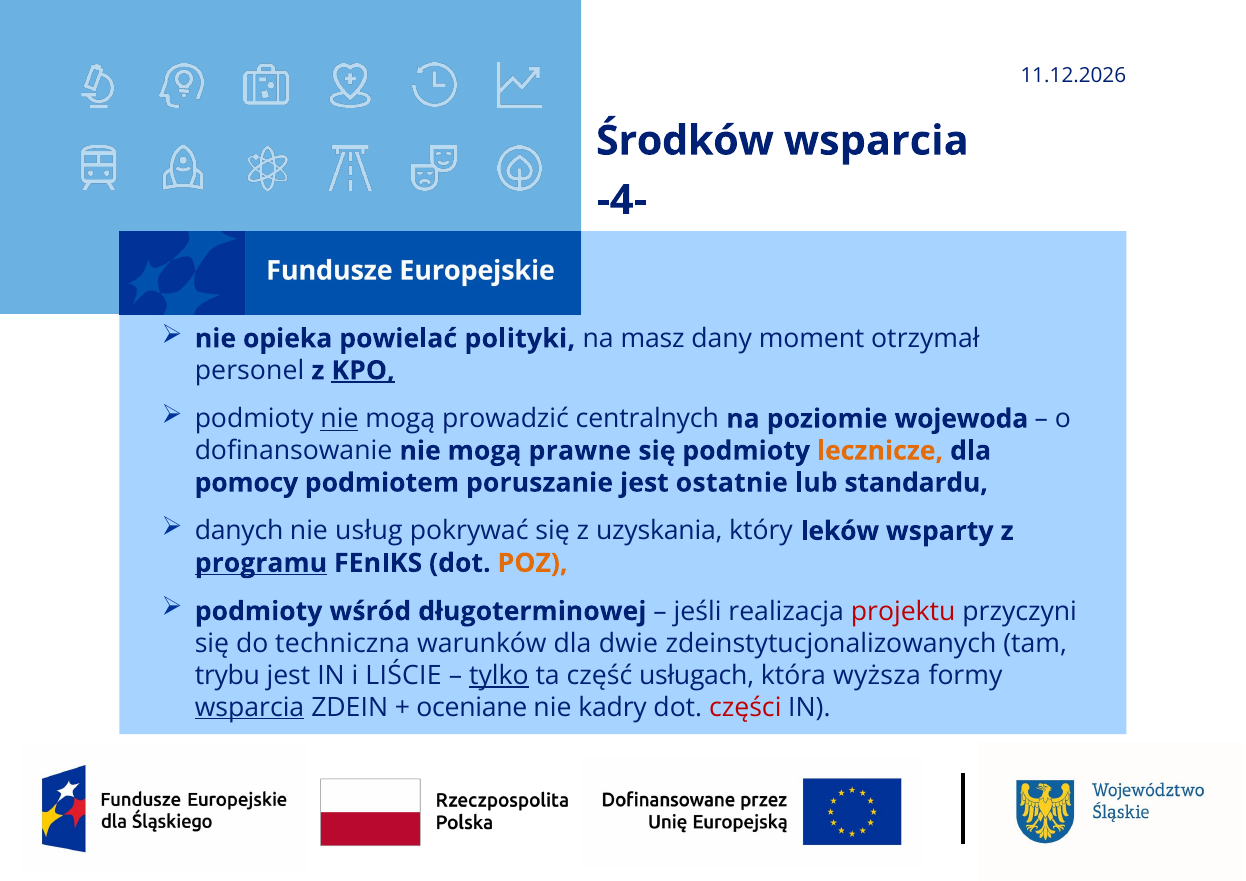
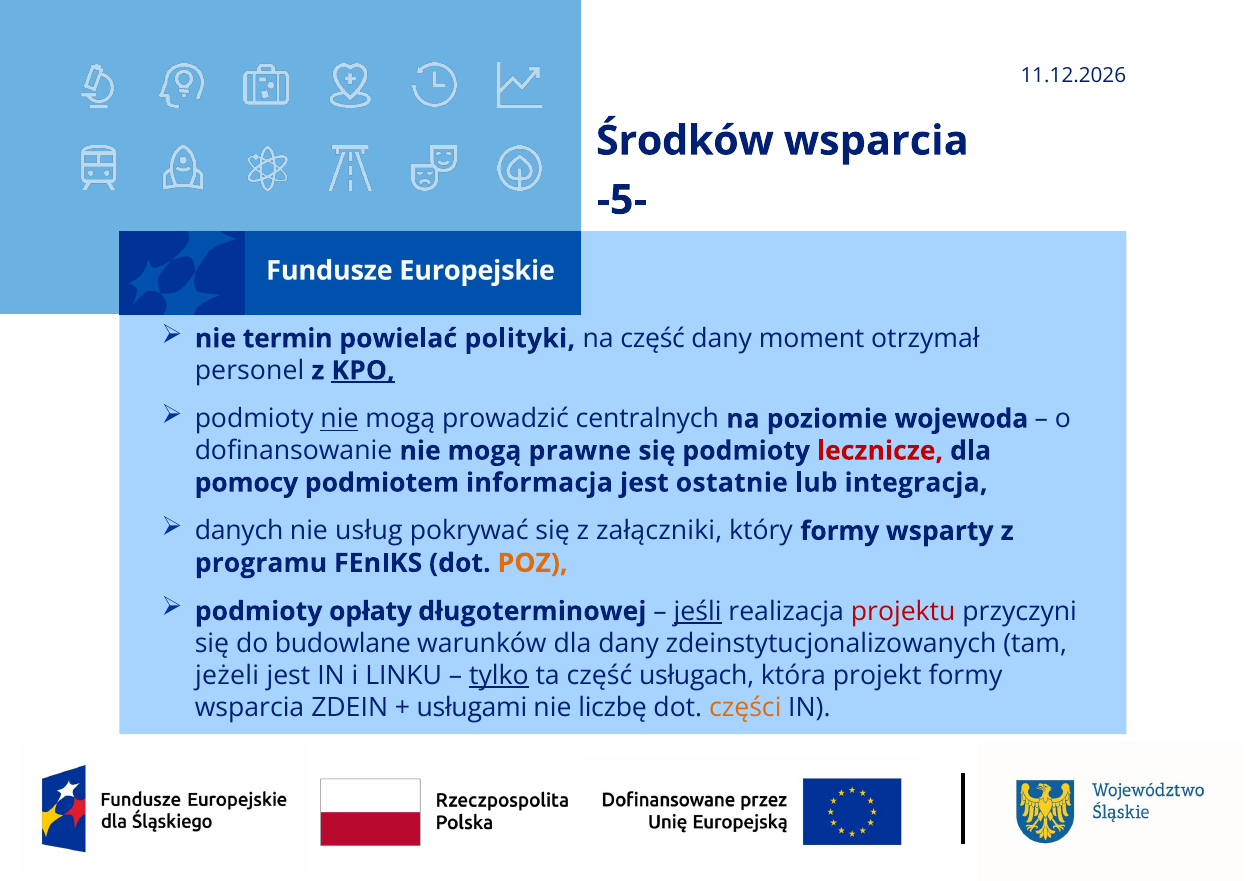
-4-: -4- -> -5- (622, 200)
opieka: opieka -> termin (288, 339)
na masz: masz -> część (653, 339)
lecznicze colour: orange -> red (880, 451)
poruszanie: poruszanie -> informacja (539, 483)
standardu: standardu -> integracja (916, 483)
uzyskania: uzyskania -> załączniki (659, 531)
który leków: leków -> formy (840, 531)
programu underline: present -> none (261, 563)
wśród: wśród -> opłaty (370, 611)
jeśli underline: none -> present (698, 611)
techniczna: techniczna -> budowlane (343, 643)
dla dwie: dwie -> dany (629, 643)
trybu: trybu -> jeżeli (227, 675)
LIŚCIE: LIŚCIE -> LINKU (404, 675)
wyższa: wyższa -> projekt (877, 675)
wsparcia underline: present -> none (250, 707)
oceniane: oceniane -> usługami (472, 707)
kadry: kadry -> liczbę (613, 707)
części colour: red -> orange (745, 707)
